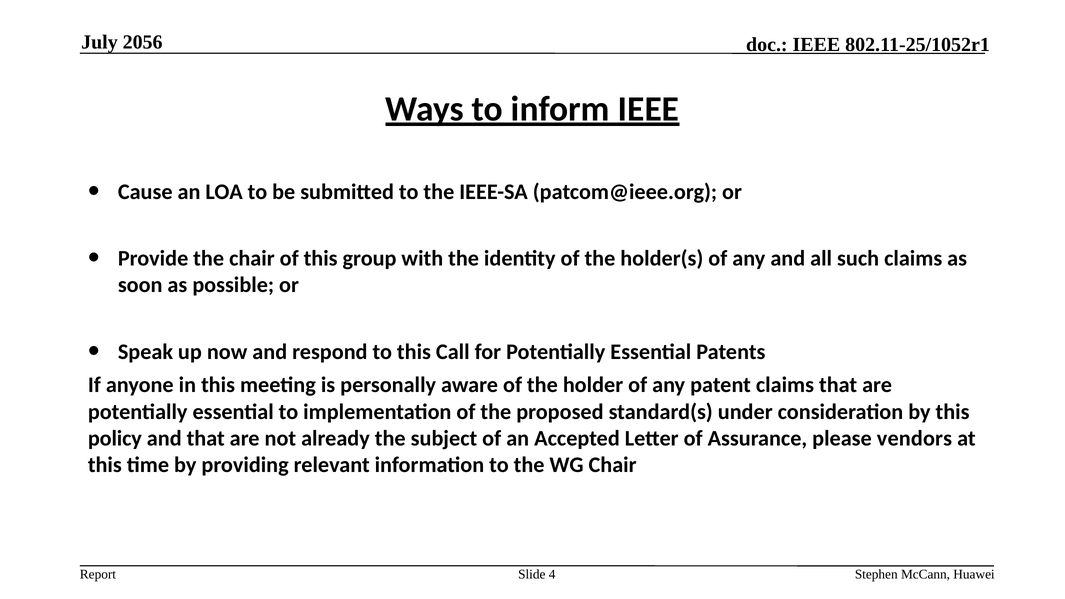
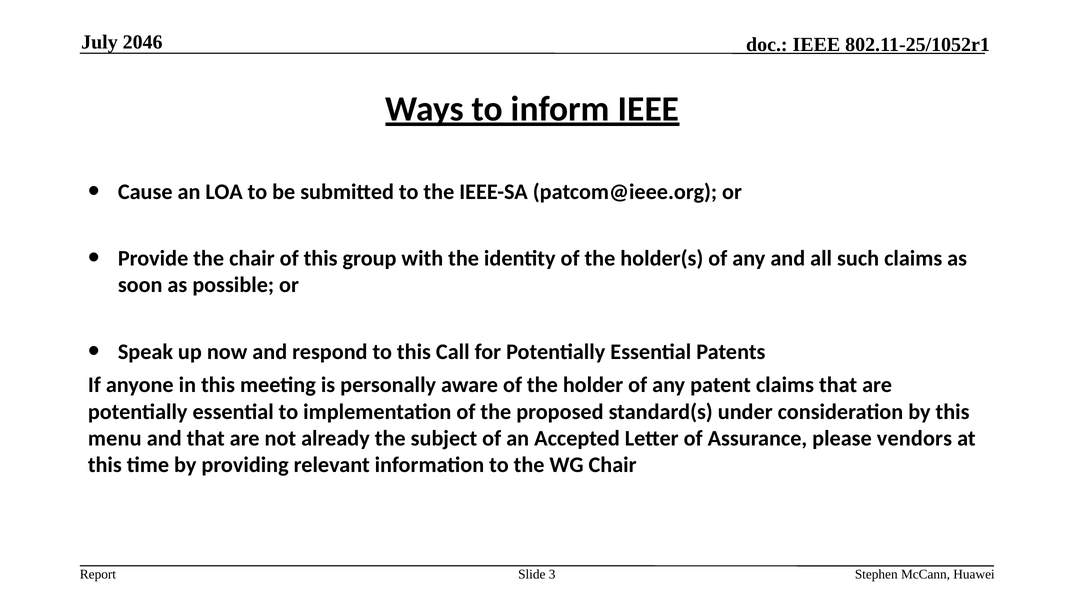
2056: 2056 -> 2046 (143, 42)
policy: policy -> menu (115, 438)
4: 4 -> 3 (552, 575)
